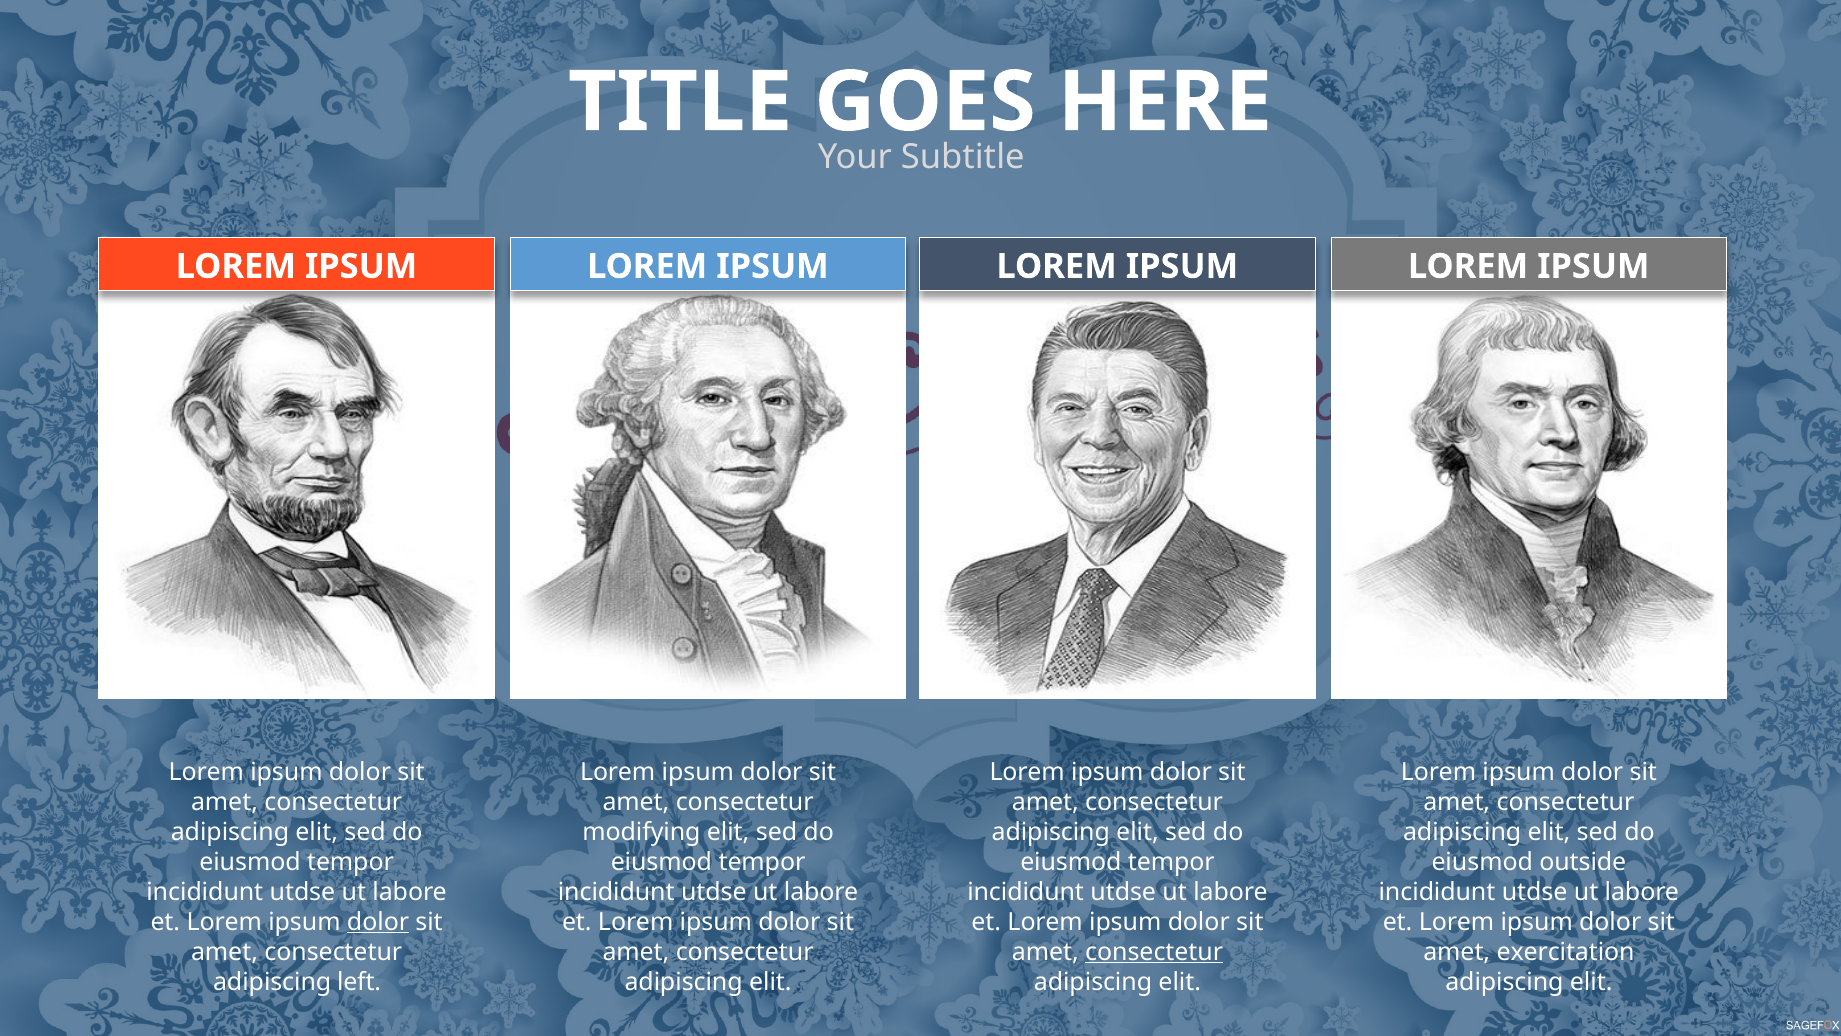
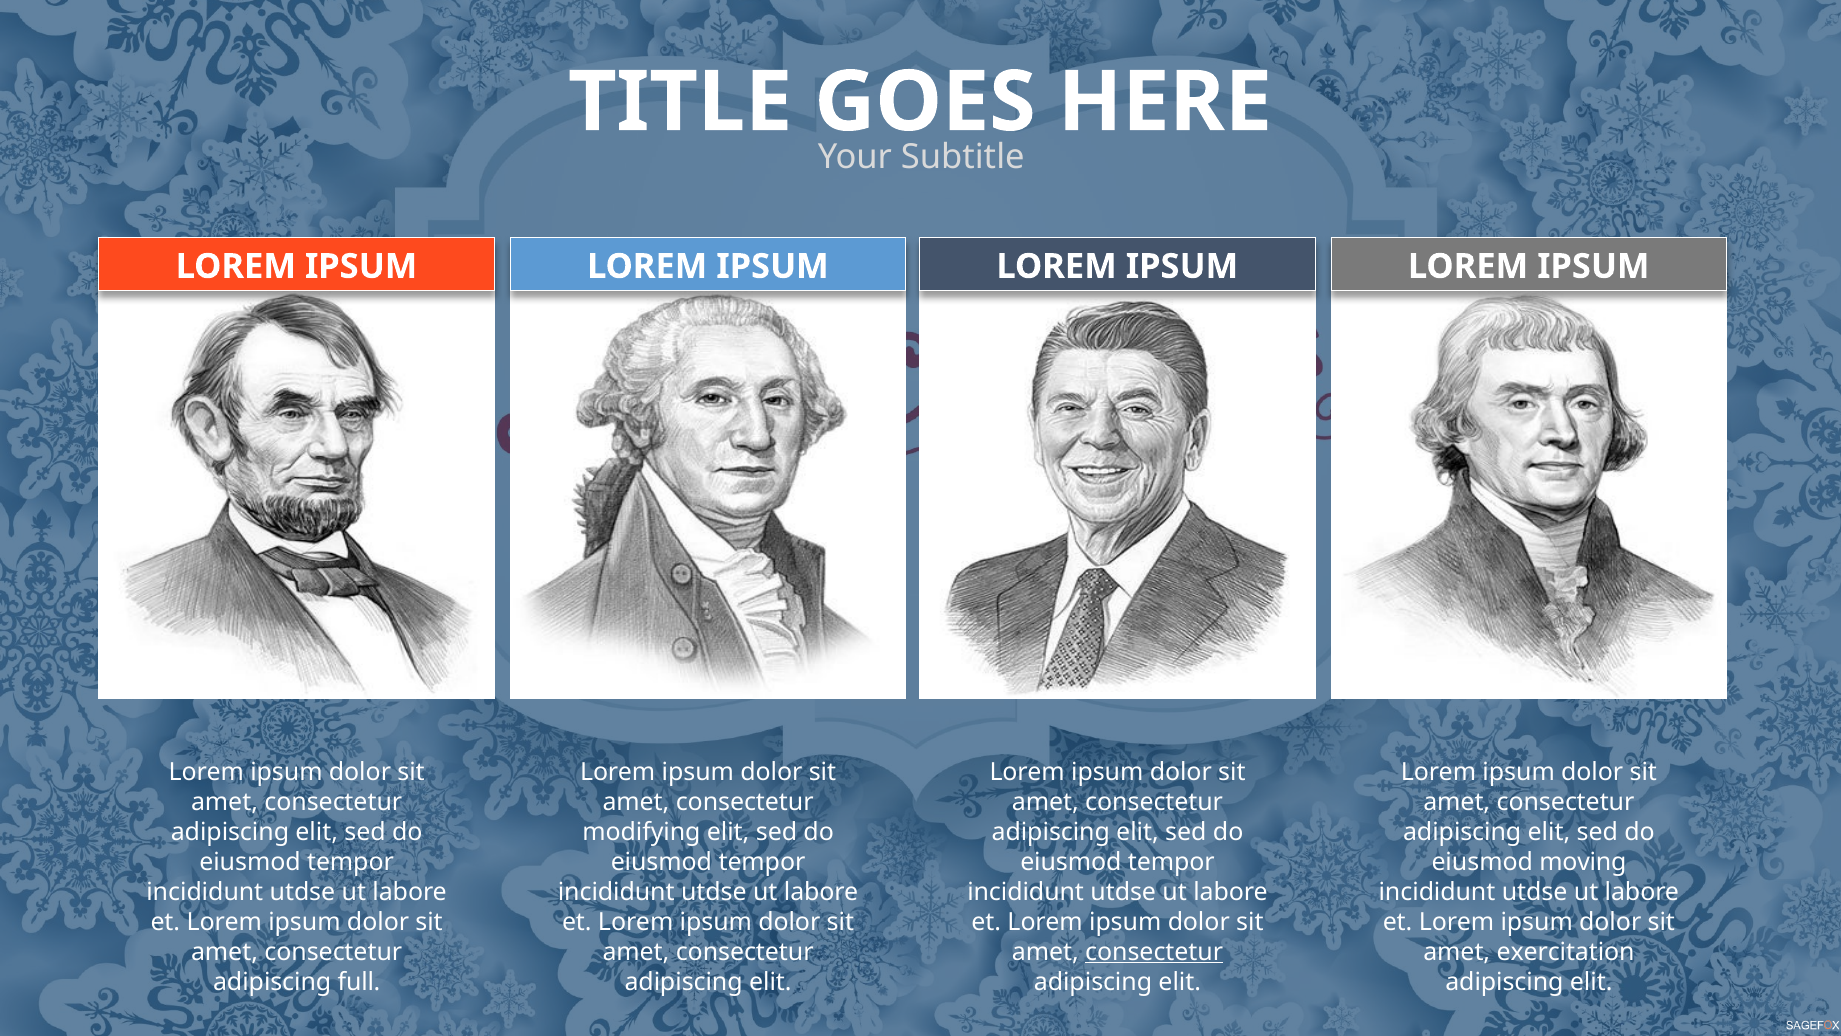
outside: outside -> moving (1583, 862)
dolor underline: present -> none (378, 921)
left: left -> full (359, 981)
